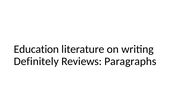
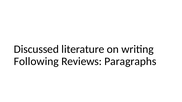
Education: Education -> Discussed (36, 49)
Definitely: Definitely -> Following (36, 62)
